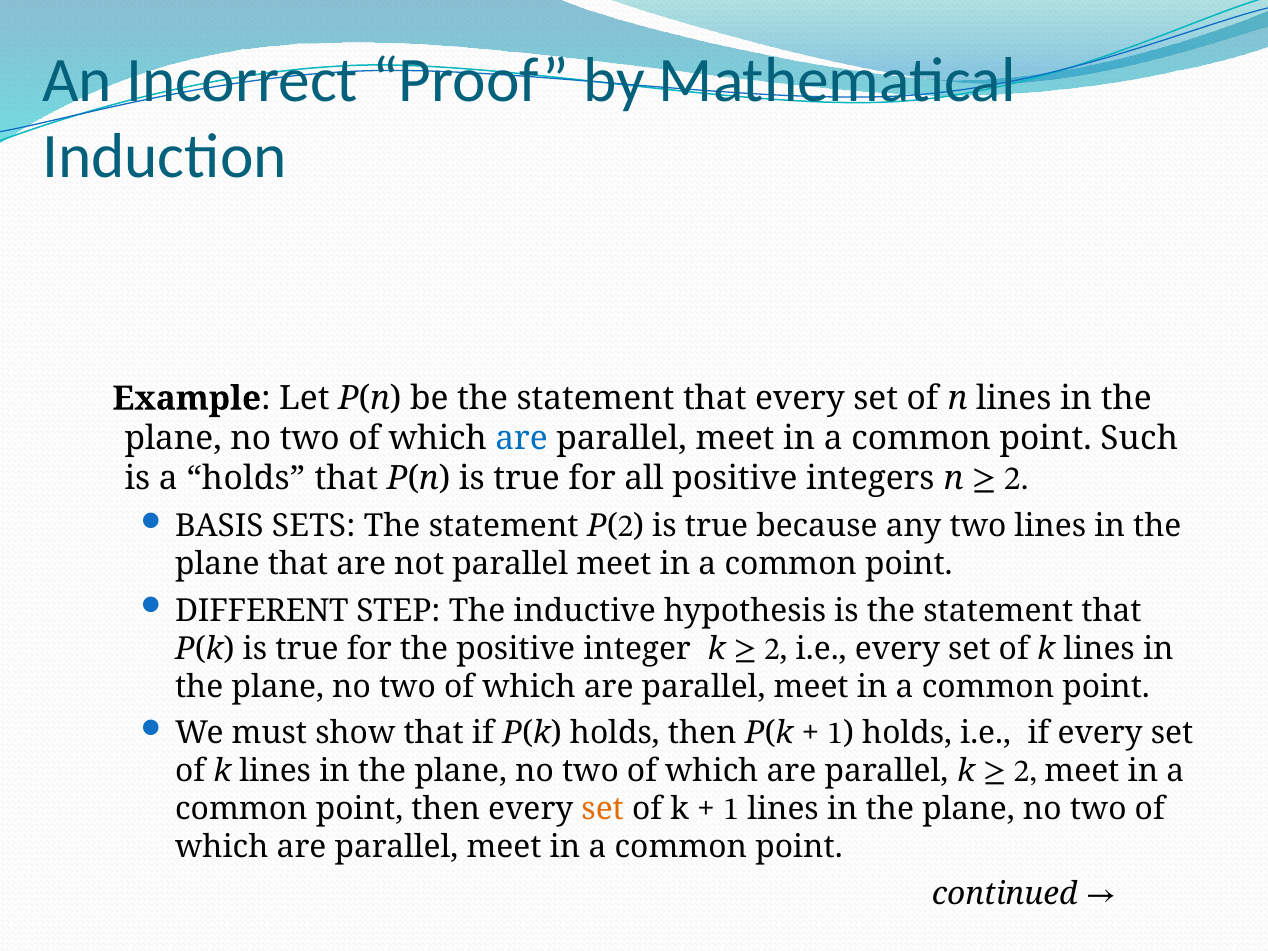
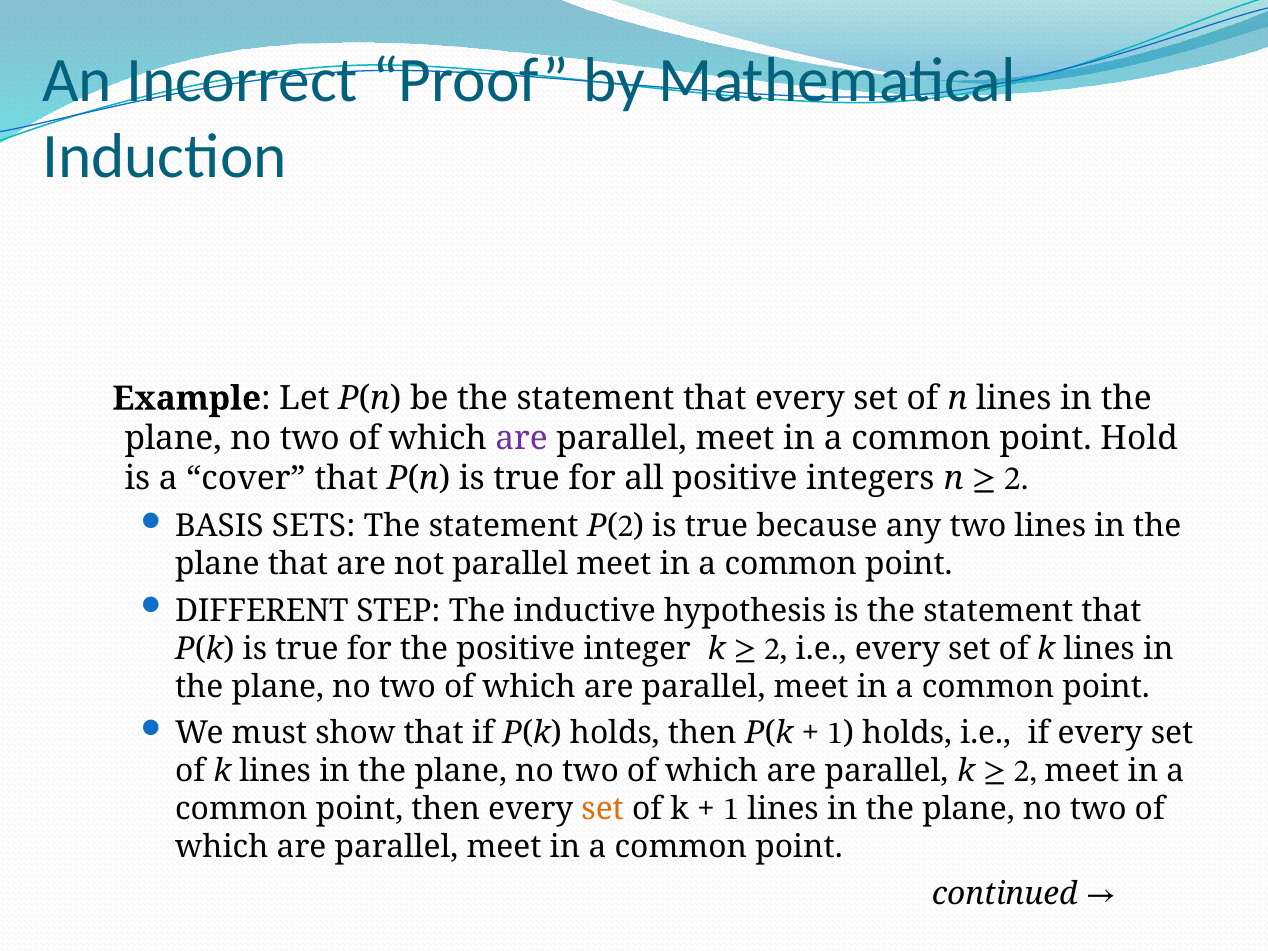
are colour: blue -> purple (522, 439)
Such: Such -> Hold (1139, 439)
a holds: holds -> cover (246, 479)
